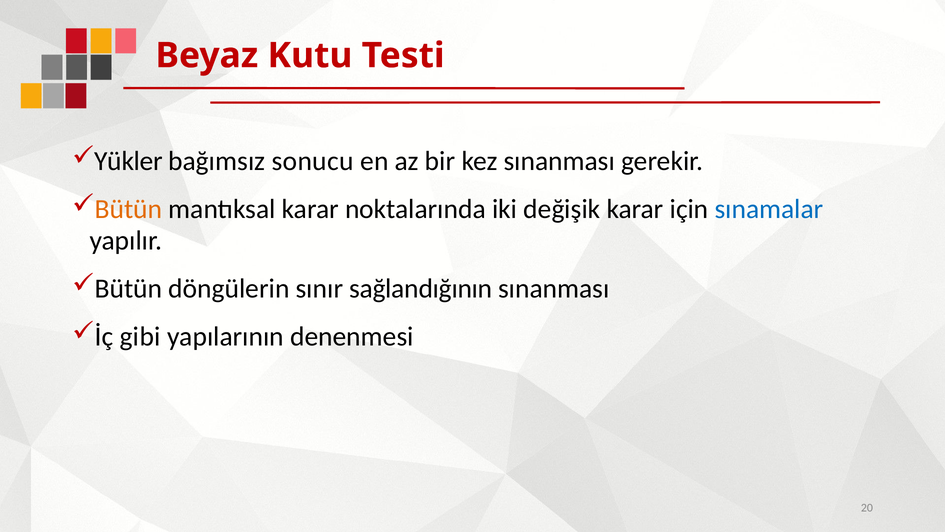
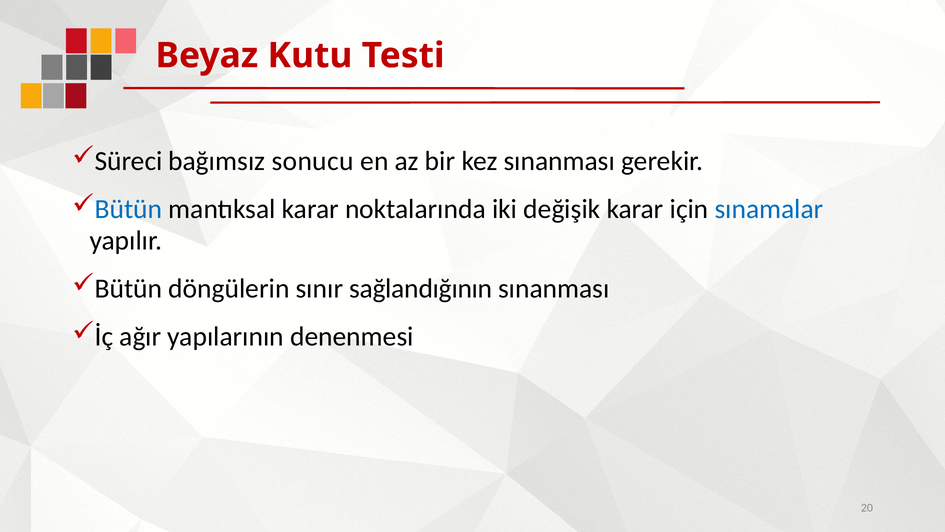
Yükler: Yükler -> Süreci (129, 161)
Bütün colour: orange -> blue (128, 209)
gibi: gibi -> ağır (140, 337)
